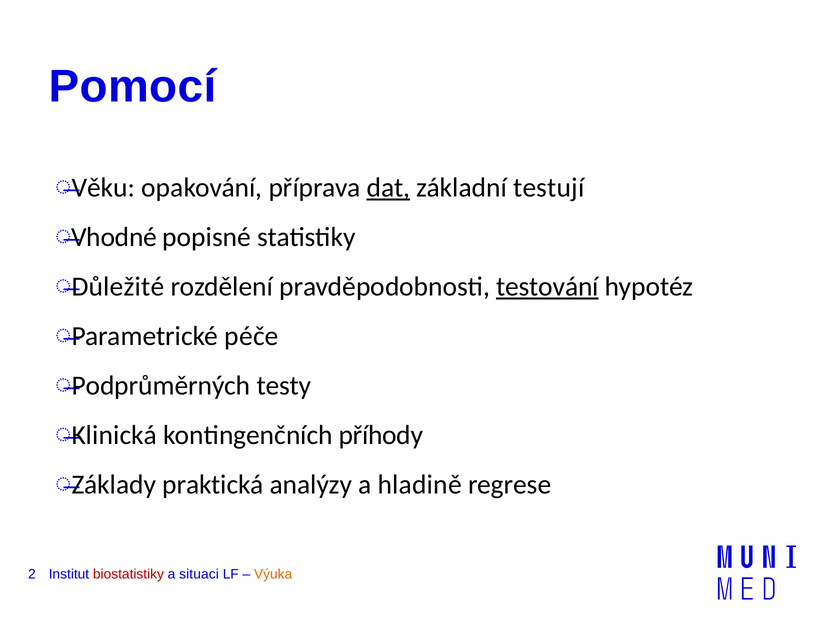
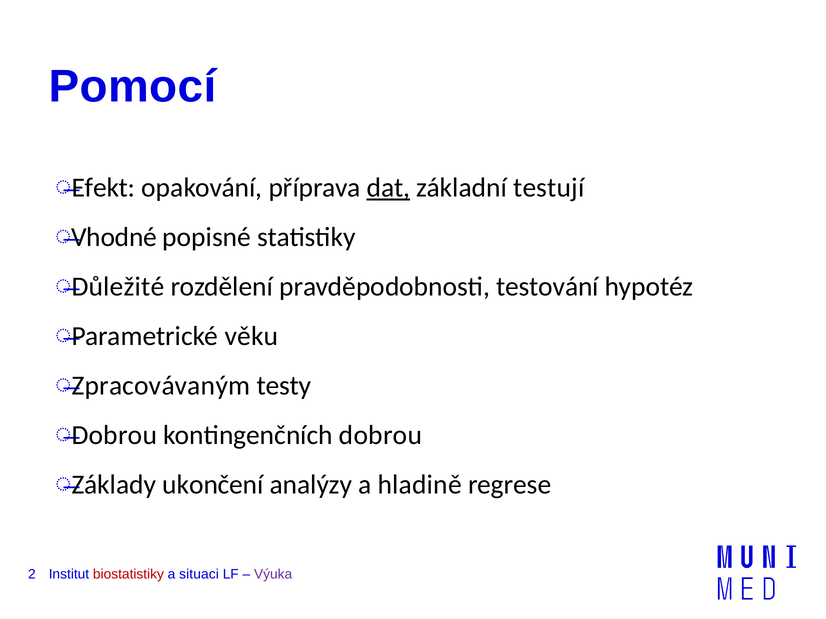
Věku: Věku -> Efekt (103, 188)
testování underline: present -> none (547, 287)
péče: péče -> věku (252, 336)
Podprůměrných: Podprůměrných -> Zpracovávaným (161, 386)
Klinická: Klinická -> Dobrou (114, 436)
kontingenčních příhody: příhody -> dobrou (381, 436)
praktická: praktická -> ukončení (213, 485)
Výuka colour: orange -> purple (273, 575)
